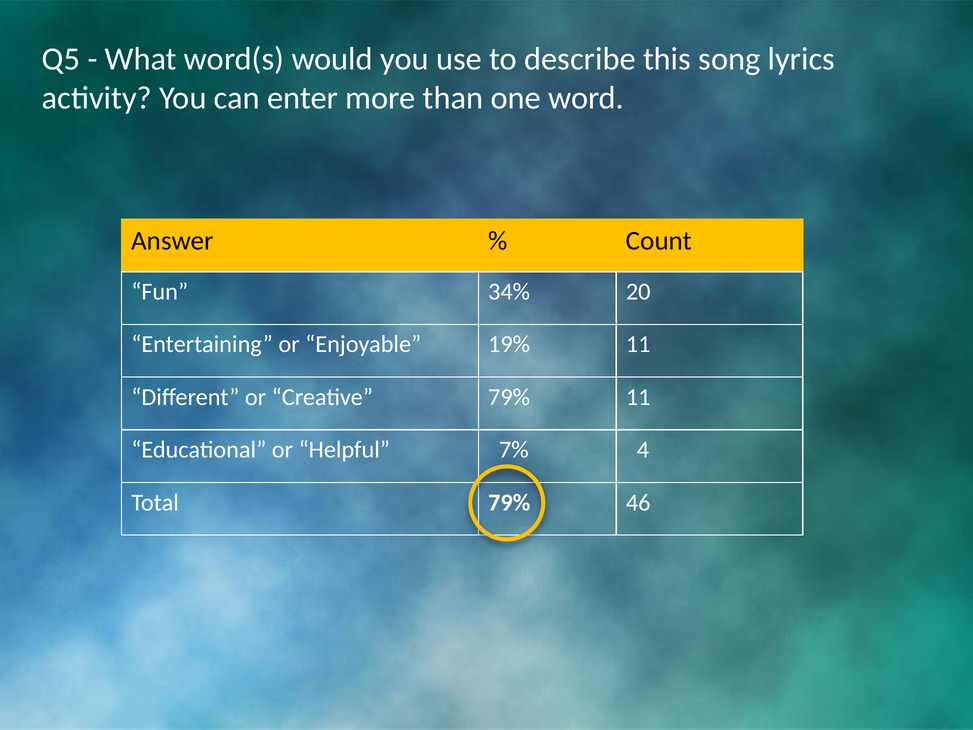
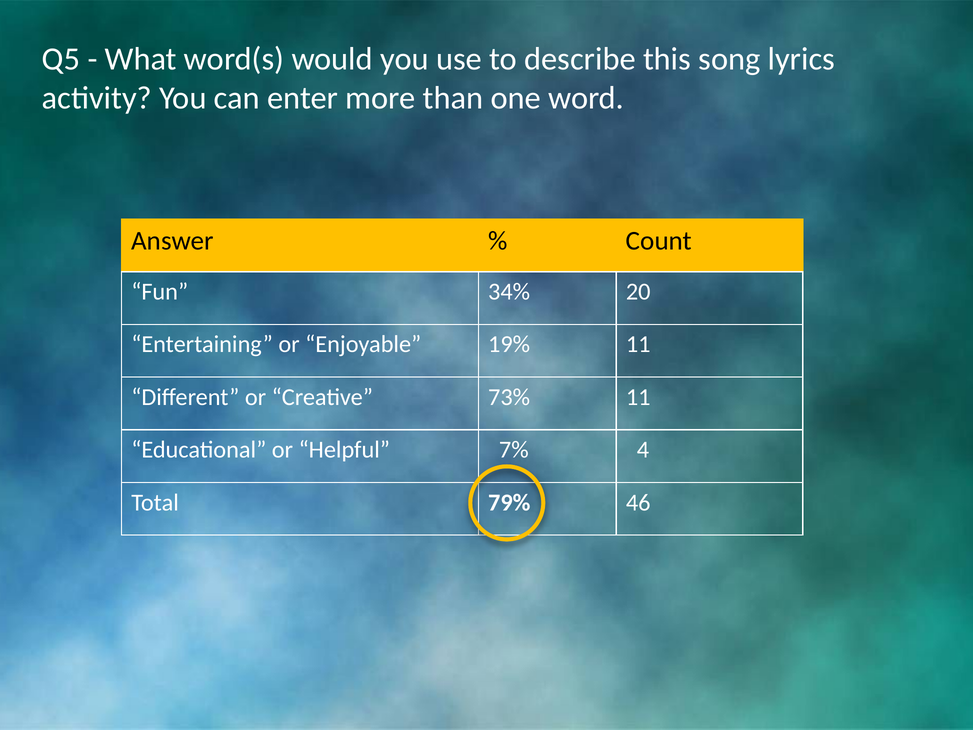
Creative 79%: 79% -> 73% (509, 397)
